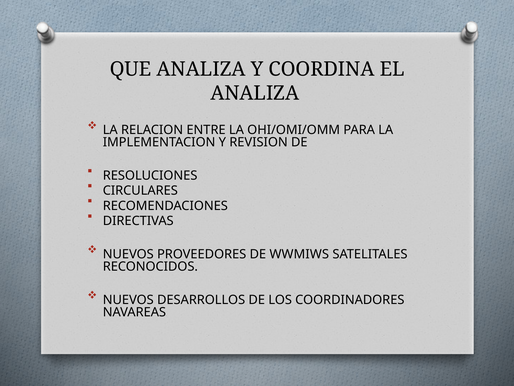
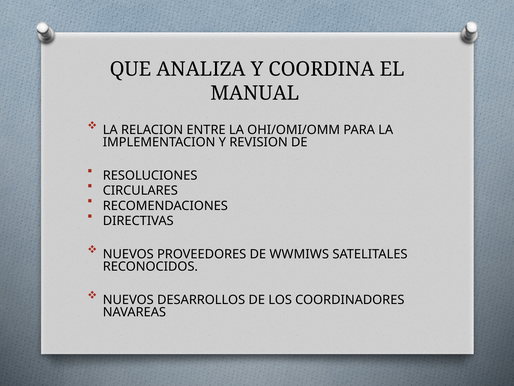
ANALIZA: ANALIZA -> MANUAL (255, 93)
